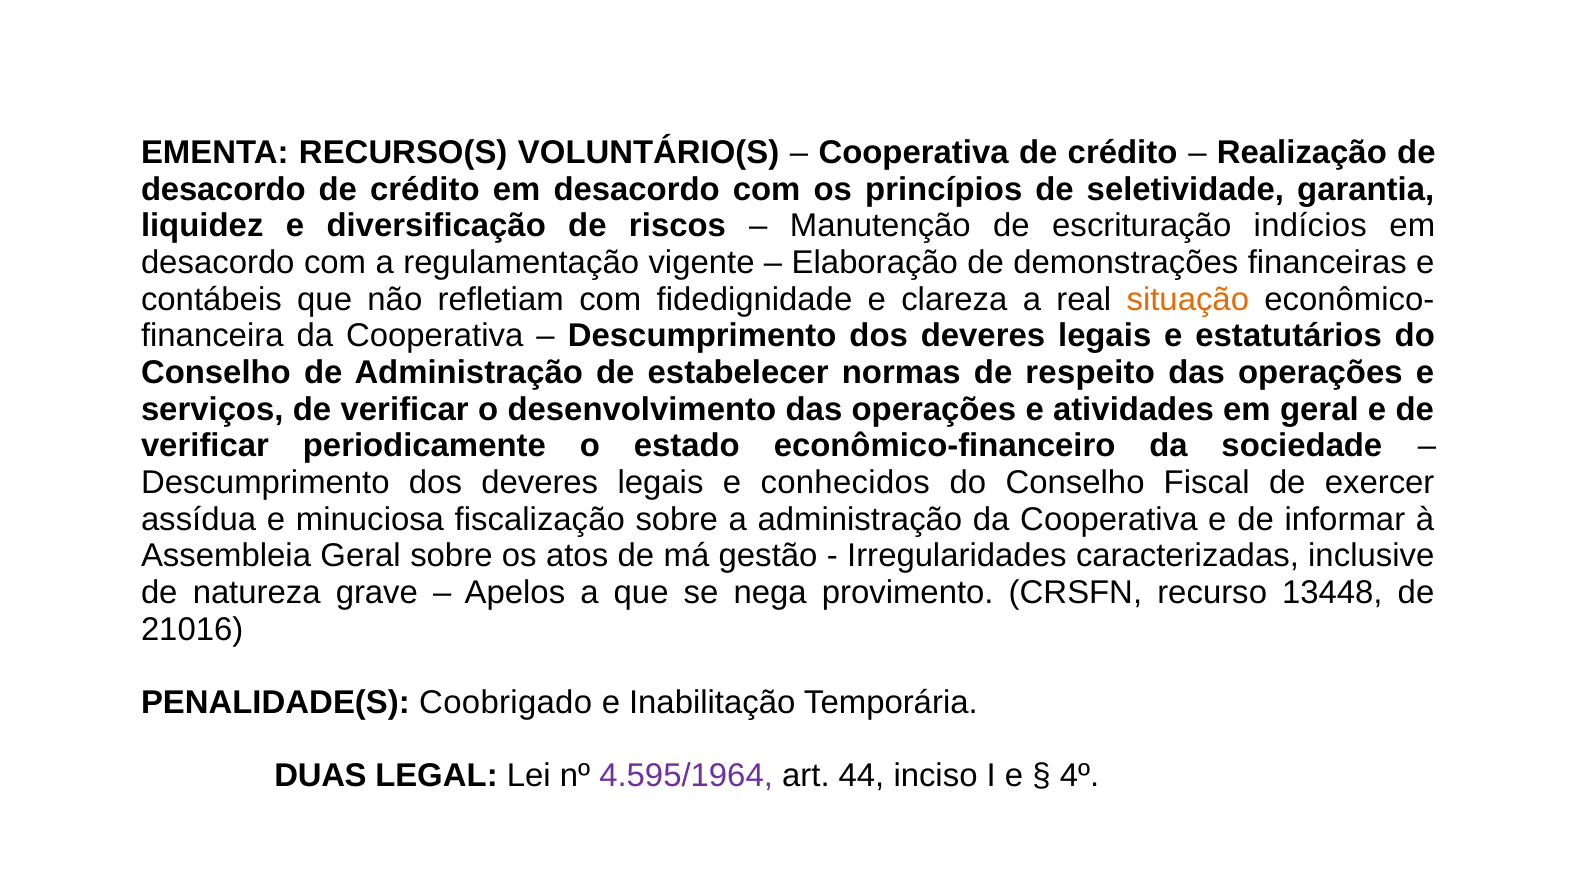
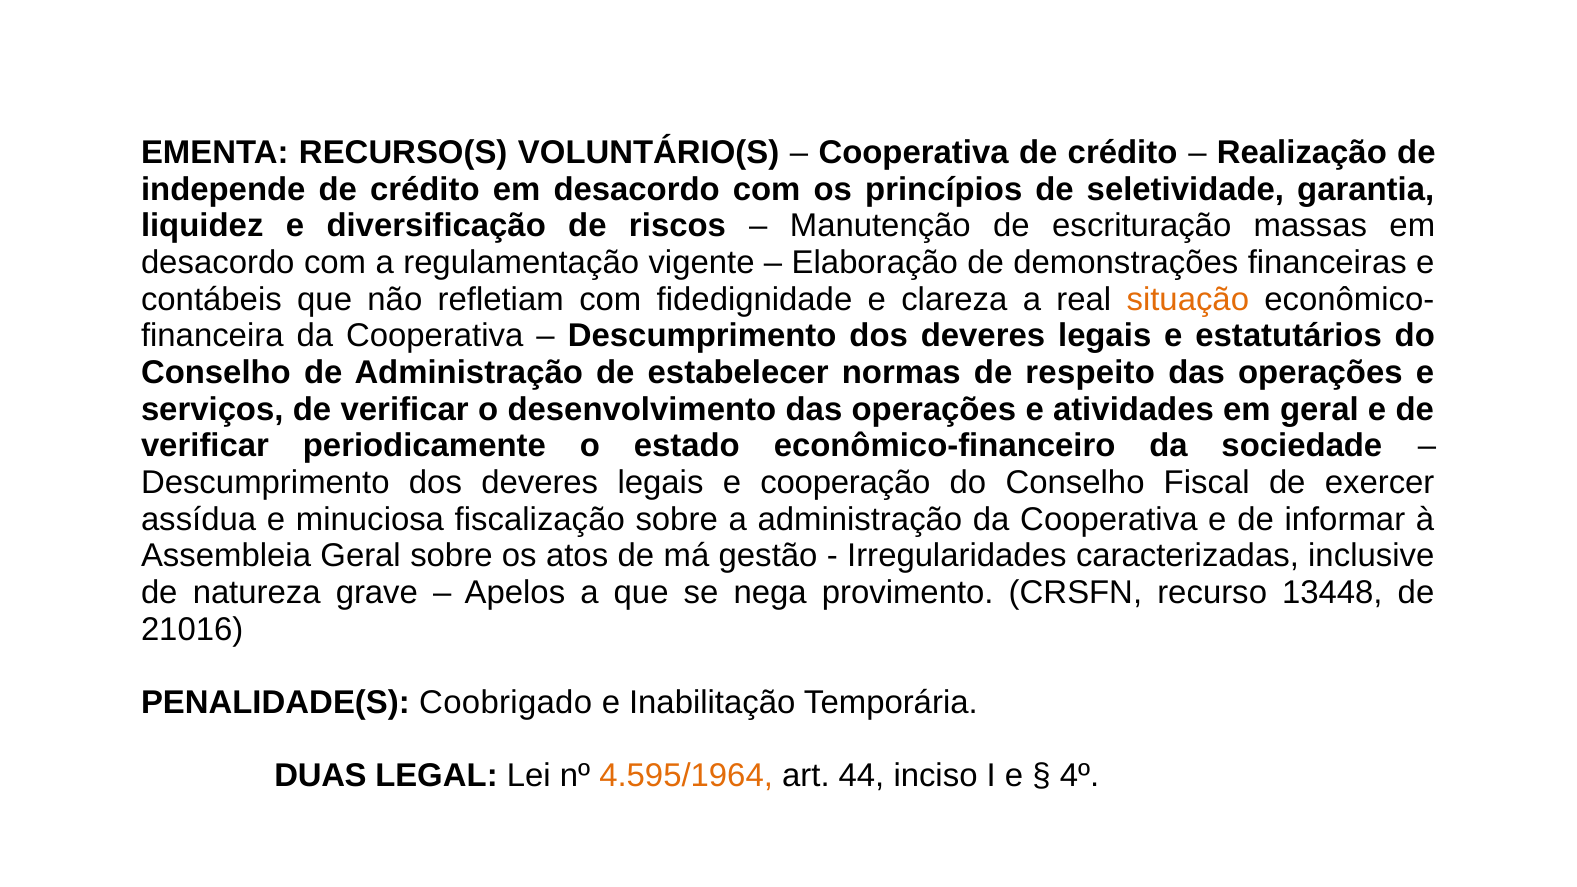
desacordo: desacordo -> independe (223, 190)
indícios: indícios -> massas (1310, 226)
conhecidos: conhecidos -> cooperação (845, 483)
4.595/1964 colour: purple -> orange (686, 776)
